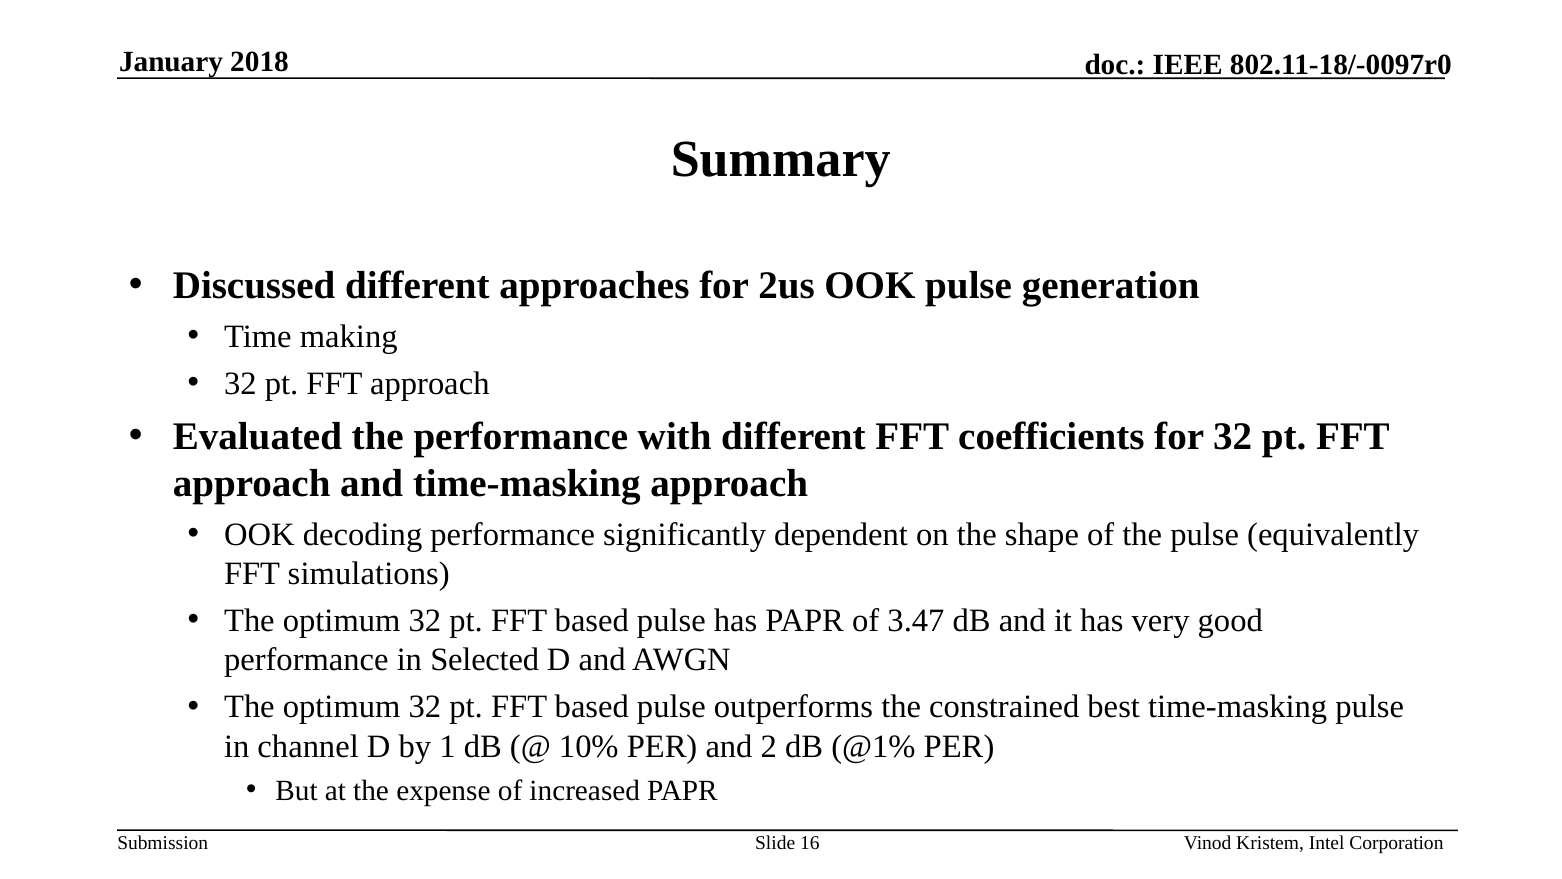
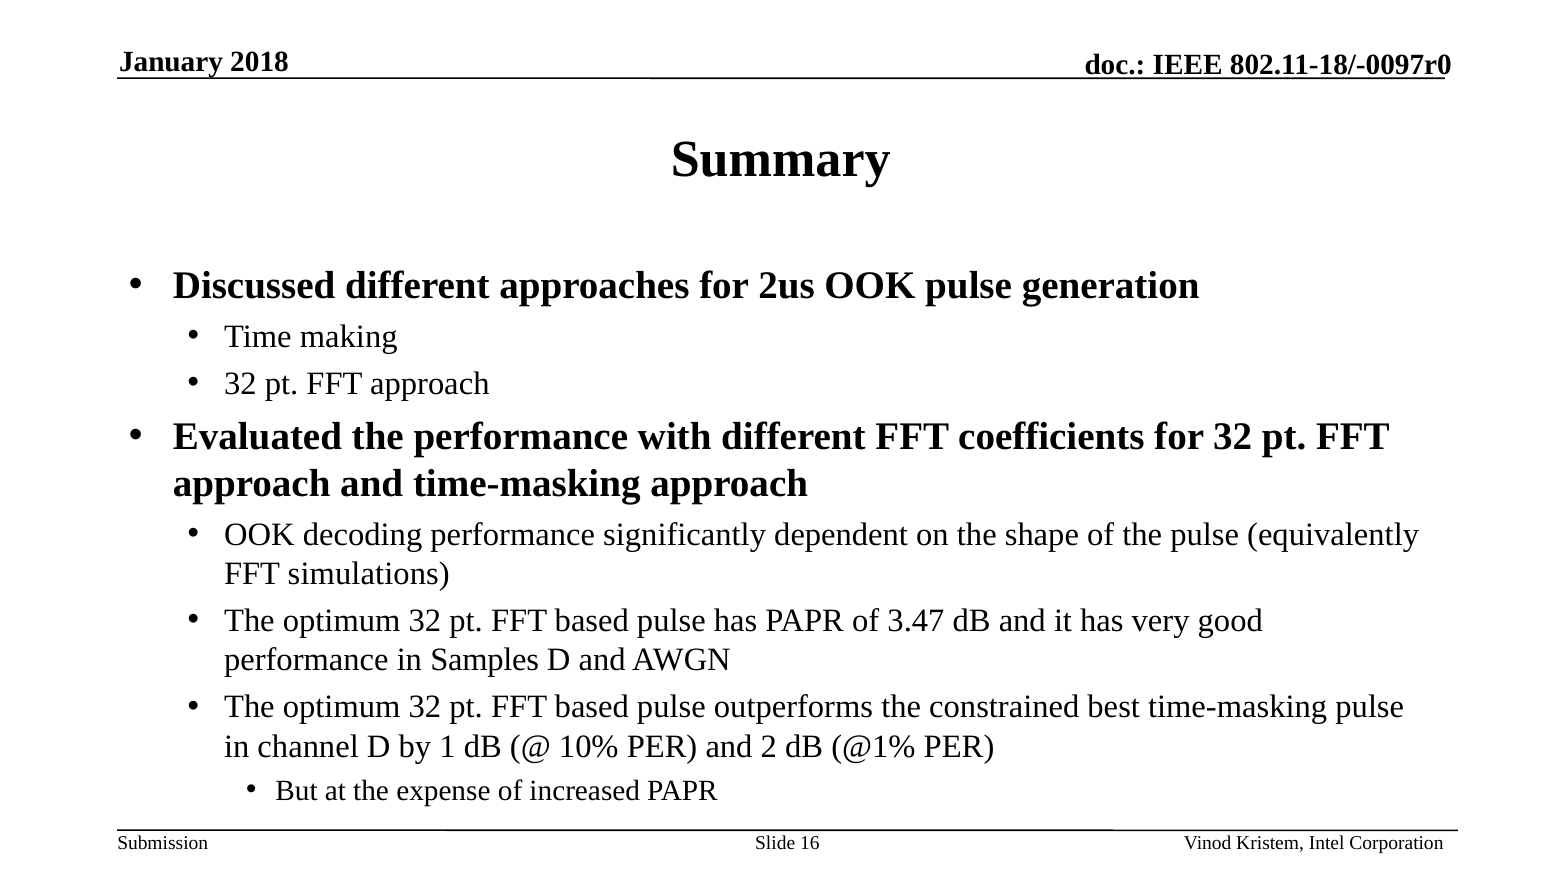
Selected: Selected -> Samples (485, 660)
